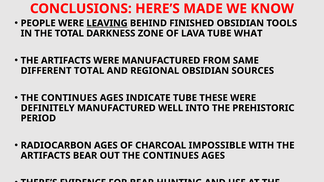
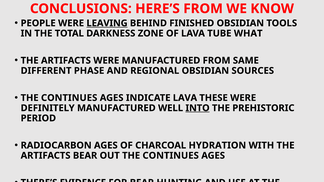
HERE’S MADE: MADE -> FROM (203, 9)
DIFFERENT TOTAL: TOTAL -> PHASE (89, 71)
INDICATE TUBE: TUBE -> LAVA (185, 98)
INTO underline: none -> present (198, 108)
IMPOSSIBLE: IMPOSSIBLE -> HYDRATION (217, 146)
